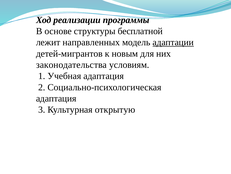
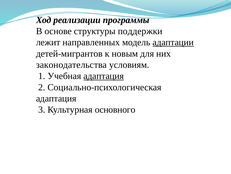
бесплатной: бесплатной -> поддержки (140, 31)
адаптация underline: none -> present (104, 76)
открытую: открытую -> основного (115, 109)
